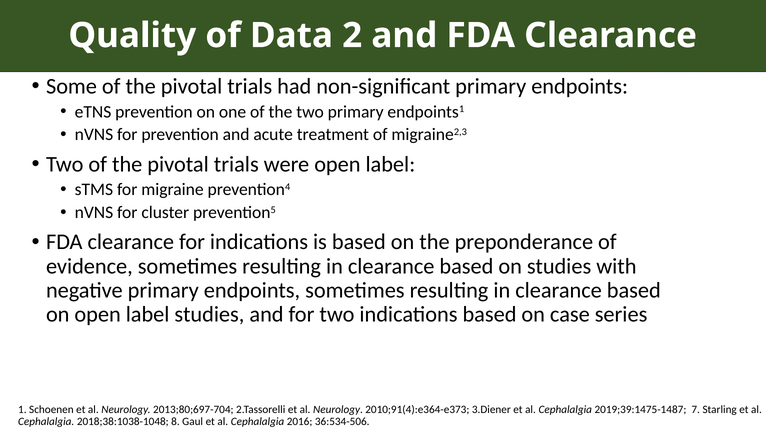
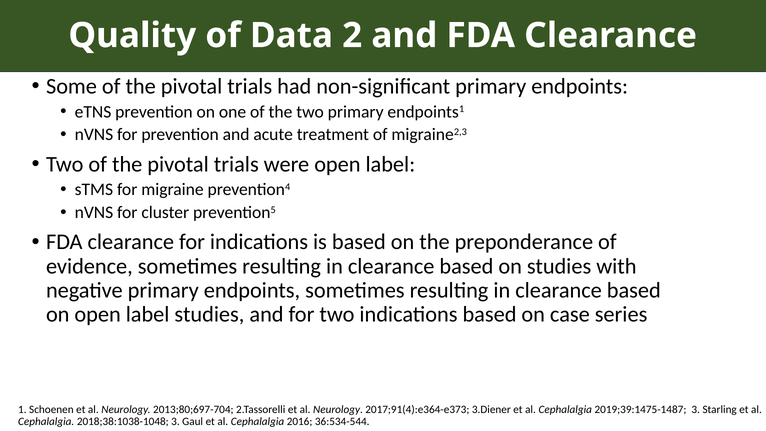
2010;91(4):e364-e373: 2010;91(4):e364-e373 -> 2017;91(4):e364-e373 (417, 409)
2019;39:1475-1487 7: 7 -> 3 (696, 409)
2018;38:1038-1048 8: 8 -> 3 (175, 421)
36:534-506: 36:534-506 -> 36:534-544 (342, 421)
